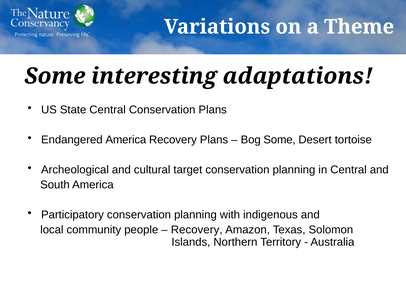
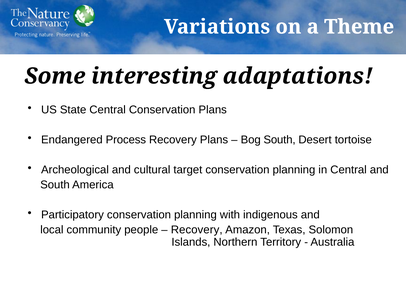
Endangered America: America -> Process (126, 140)
Bog Some: Some -> South (280, 140)
